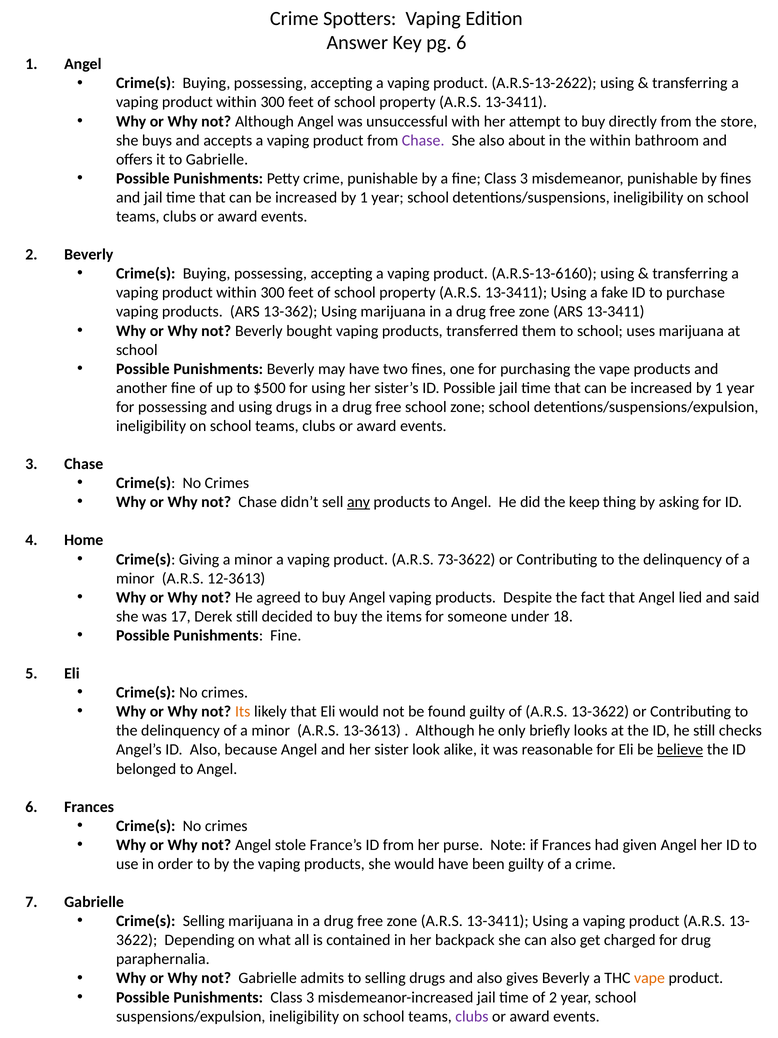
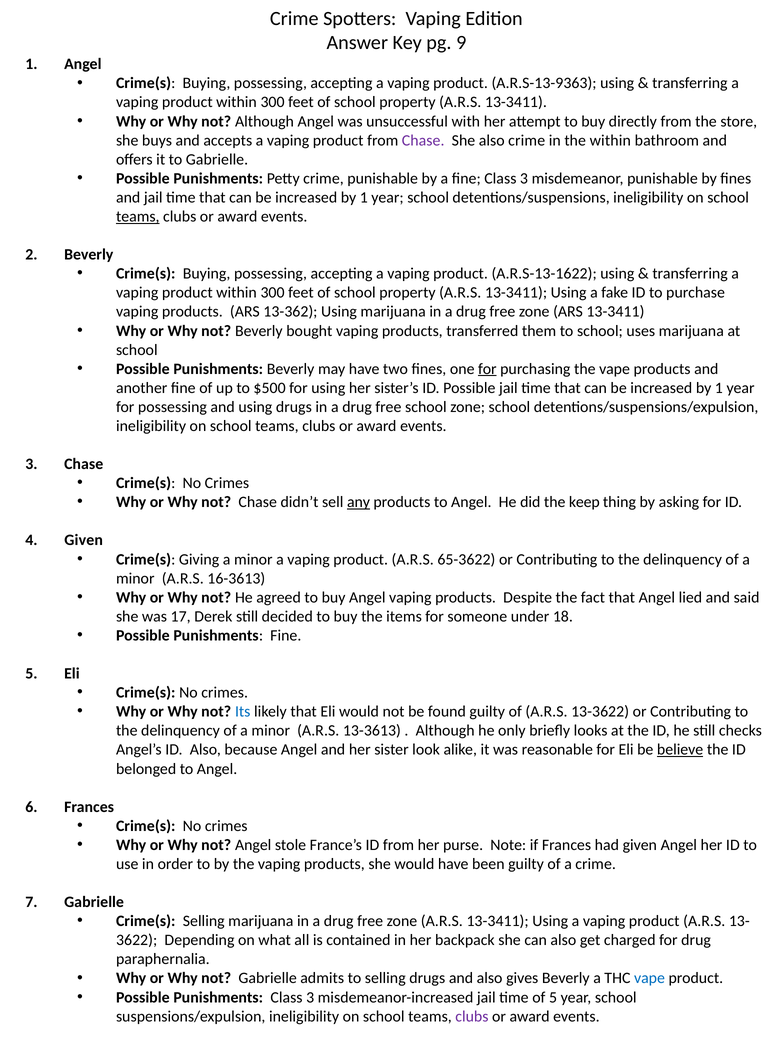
pg 6: 6 -> 9 (461, 43)
A.R.S-13-2622: A.R.S-13-2622 -> A.R.S-13-9363 (544, 83)
also about: about -> crime (527, 140)
teams underline: none -> present (138, 216)
A.R.S-13-6160: A.R.S-13-6160 -> A.R.S-13-1622 (544, 273)
for underline: none -> present (487, 369)
Home: Home -> Given (84, 540)
73-3622: 73-3622 -> 65-3622 (466, 559)
12-3613: 12-3613 -> 16-3613 (236, 578)
Its colour: orange -> blue (243, 711)
vape colour: orange -> blue (649, 978)
of 2: 2 -> 5 (553, 997)
